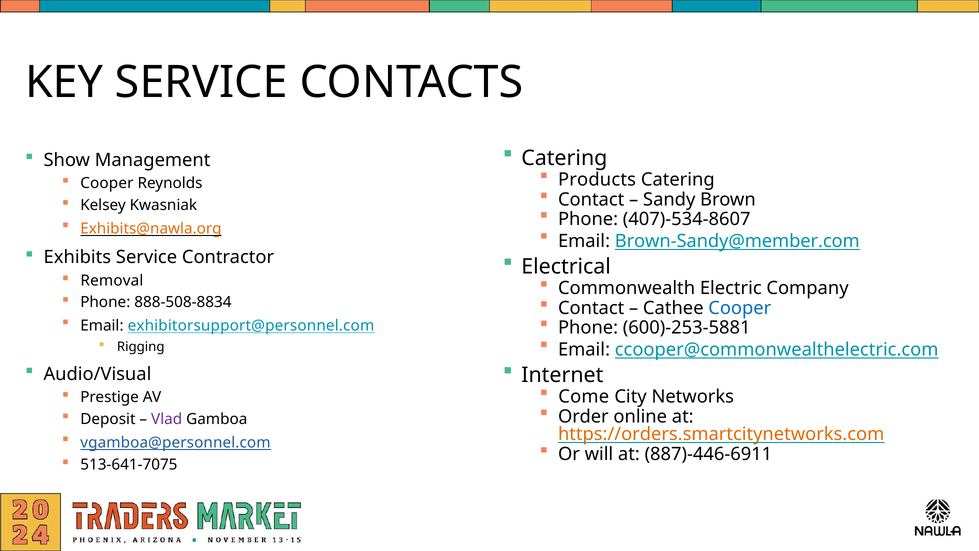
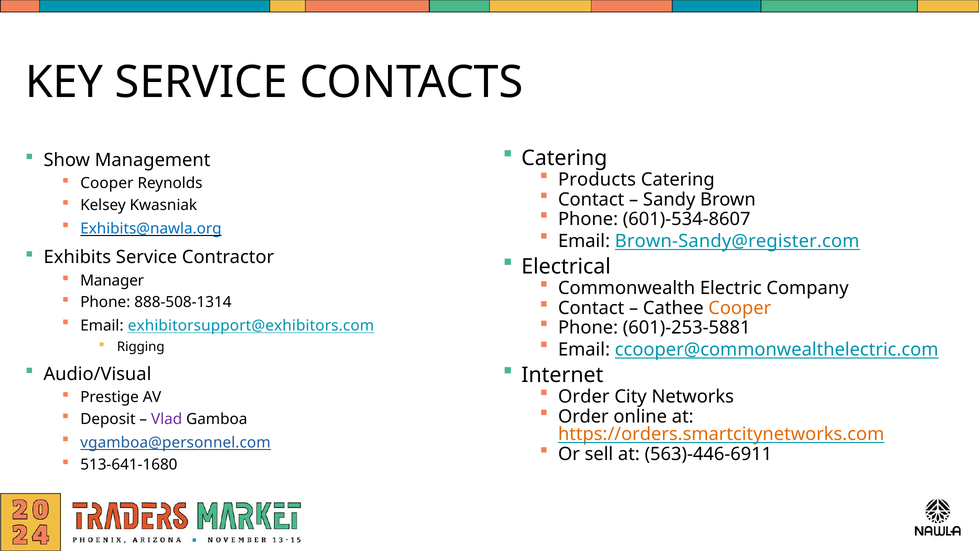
407)-534-8607: 407)-534-8607 -> 601)-534-8607 (687, 219)
Exhibits@nawla.org colour: orange -> blue (151, 228)
Brown-Sandy@member.com: Brown-Sandy@member.com -> Brown-Sandy@register.com (737, 241)
Removal: Removal -> Manager (112, 281)
888-508-8834: 888-508-8834 -> 888-508-1314 (183, 302)
Cooper colour: blue -> orange (740, 308)
exhibitorsupport@personnel.com: exhibitorsupport@personnel.com -> exhibitorsupport@exhibitors.com (251, 326)
600)-253-5881: 600)-253-5881 -> 601)-253-5881 (687, 328)
Come: Come -> Order (584, 396)
will: will -> sell (599, 454)
887)-446-6911: 887)-446-6911 -> 563)-446-6911 (708, 454)
513-641-7075: 513-641-7075 -> 513-641-1680 (129, 464)
